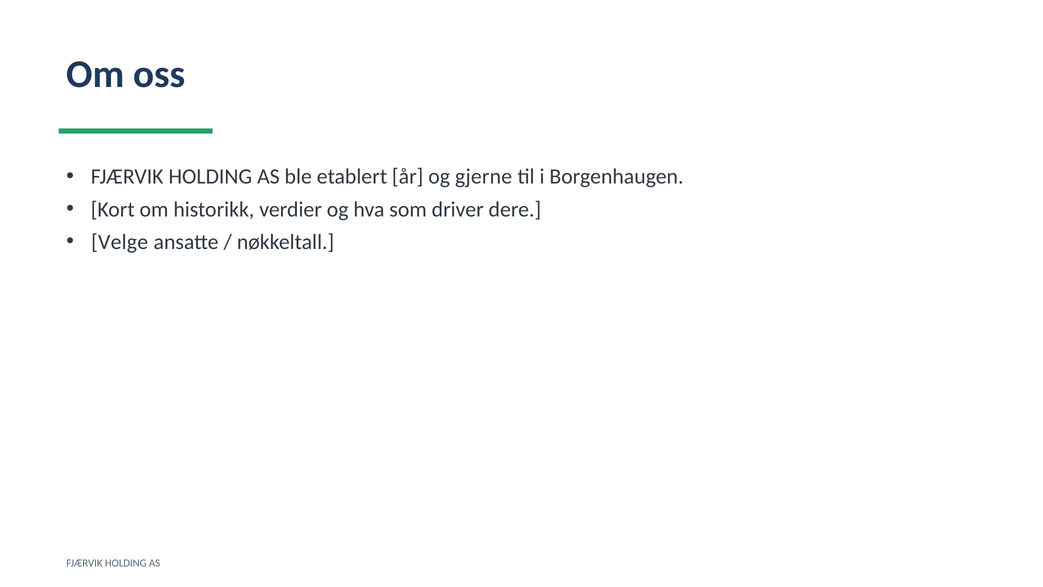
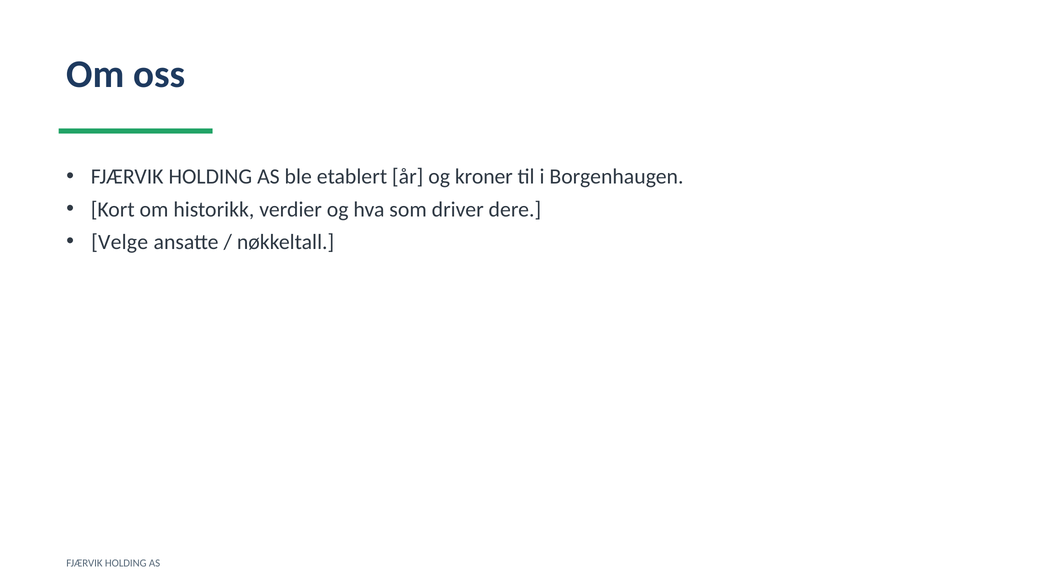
gjerne: gjerne -> kroner (484, 177)
